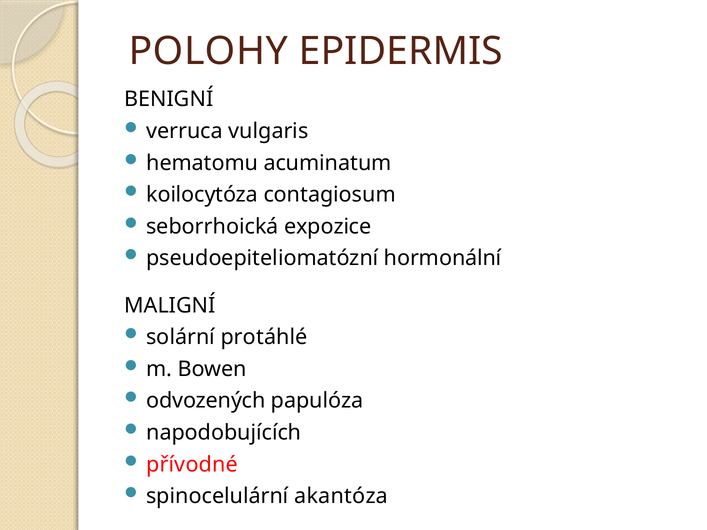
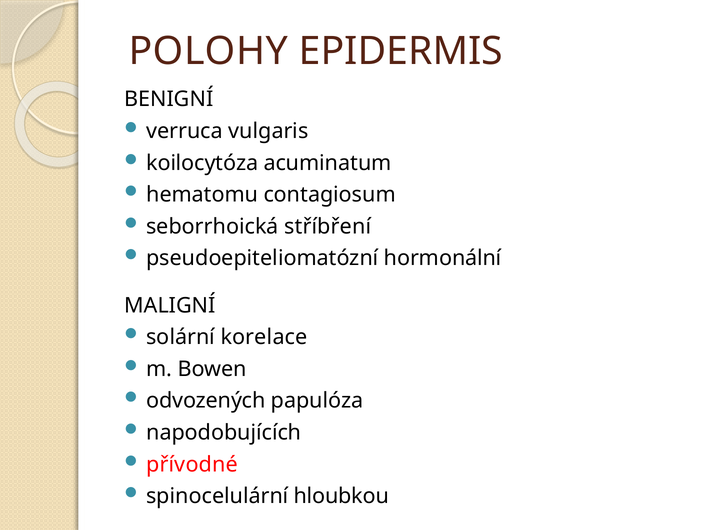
hematomu: hematomu -> koilocytóza (202, 163)
koilocytóza: koilocytóza -> hematomu (202, 195)
expozice: expozice -> stříbření (328, 227)
protáhlé: protáhlé -> korelace (264, 337)
akantóza: akantóza -> hloubkou (341, 496)
